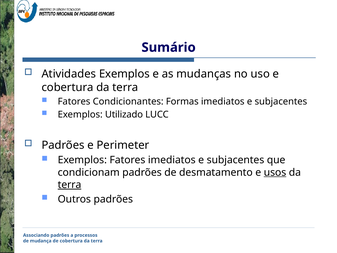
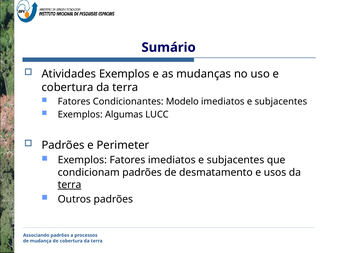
Formas: Formas -> Modelo (182, 101)
Utilizado: Utilizado -> Algumas (124, 114)
usos underline: present -> none (275, 172)
